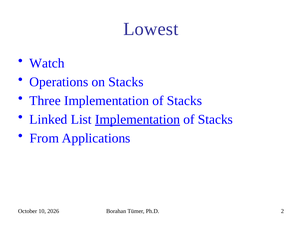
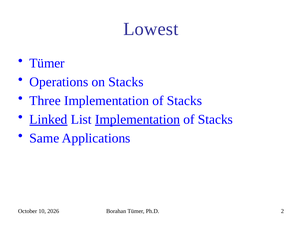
Watch: Watch -> Tümer (47, 63)
Linked underline: none -> present (48, 120)
From: From -> Same (44, 139)
